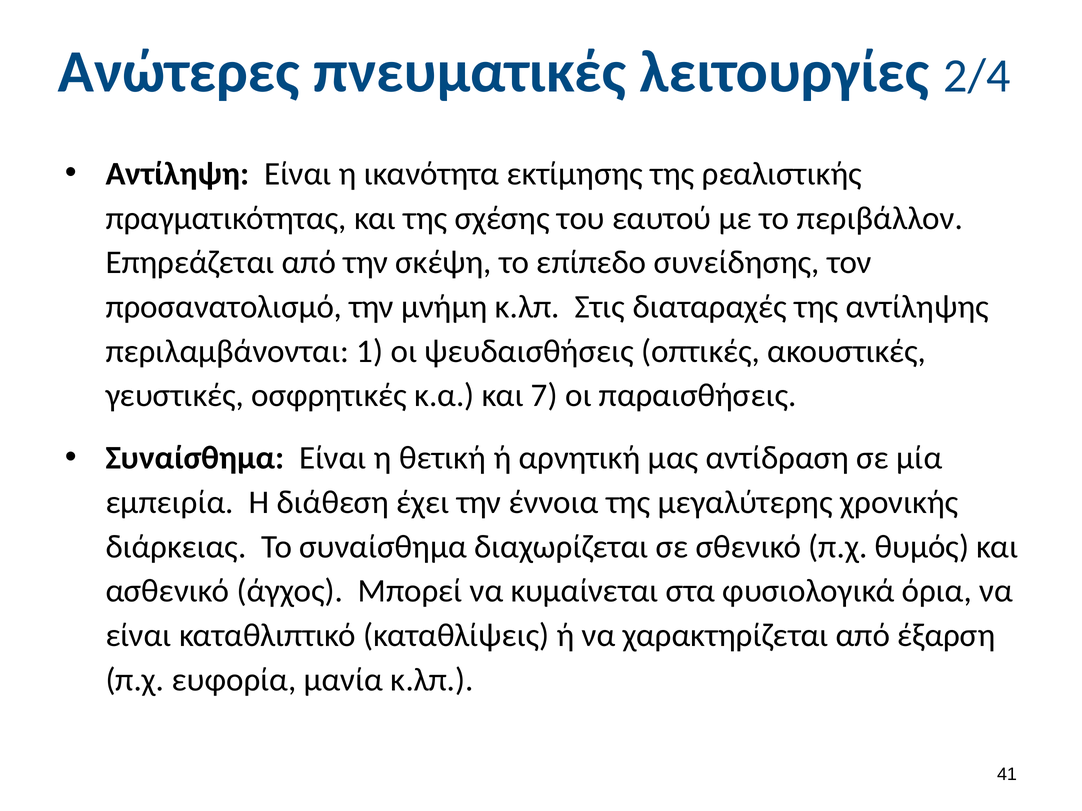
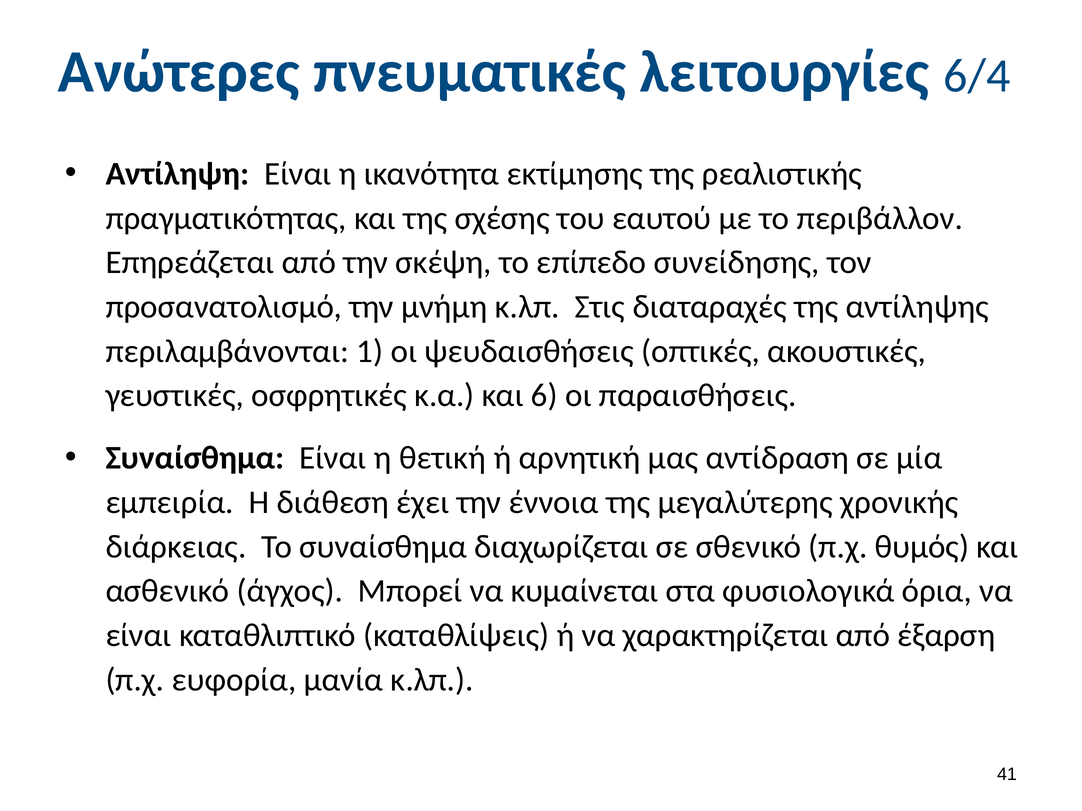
2/4: 2/4 -> 6/4 (977, 76)
7: 7 -> 6 (544, 396)
